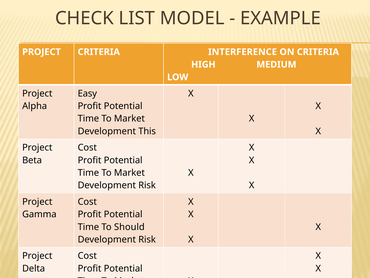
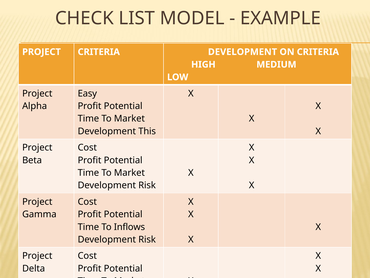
CRITERIA INTERFERENCE: INTERFERENCE -> DEVELOPMENT (243, 52)
Should: Should -> Inflows (129, 227)
